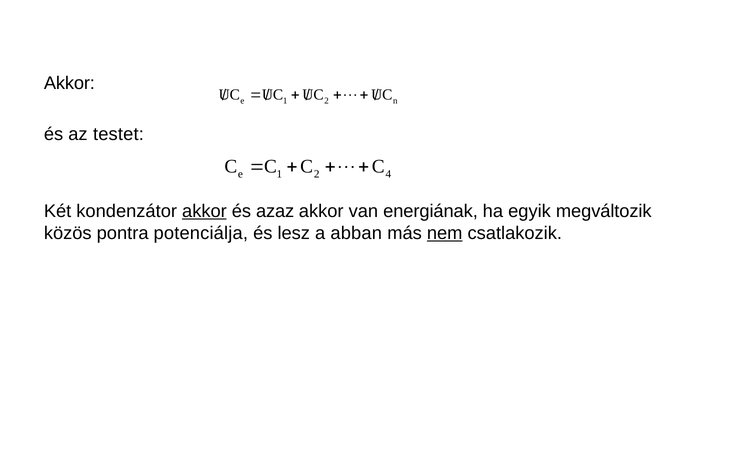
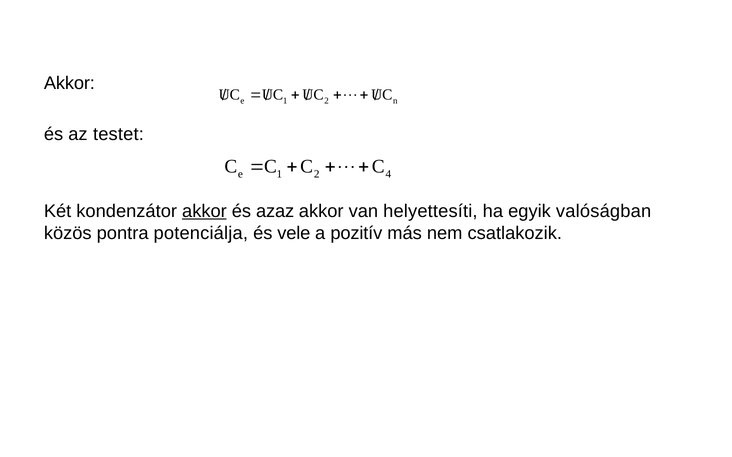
energiának: energiának -> helyettesíti (430, 211)
megváltozik: megváltozik -> valóságban (604, 211)
lesz: lesz -> vele (294, 233)
abban: abban -> pozitív (356, 233)
nem underline: present -> none (445, 233)
